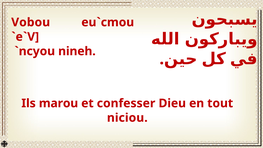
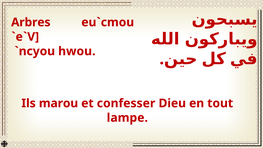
Vobou: Vobou -> Arbres (31, 22)
nineh: nineh -> hwou (77, 51)
niciou: niciou -> lampe (127, 118)
